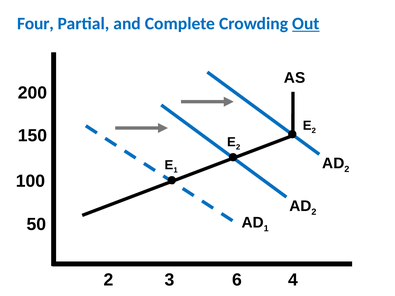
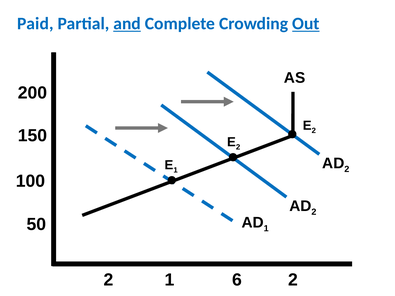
Four: Four -> Paid (35, 24)
and underline: none -> present (127, 24)
2 3: 3 -> 1 (170, 280)
6 4: 4 -> 2 (293, 280)
